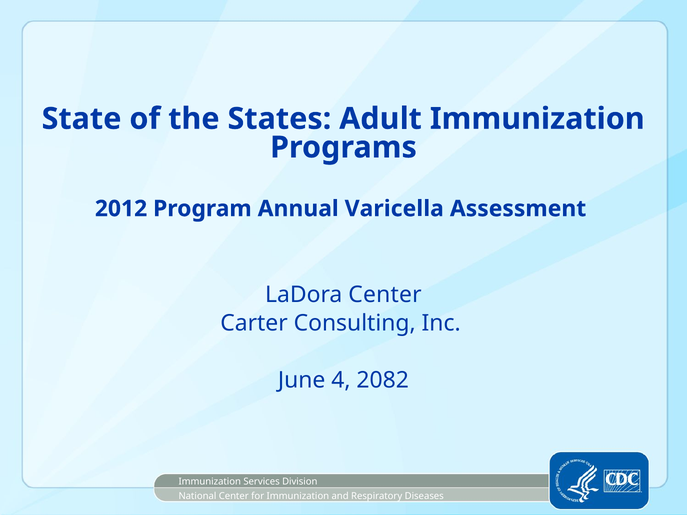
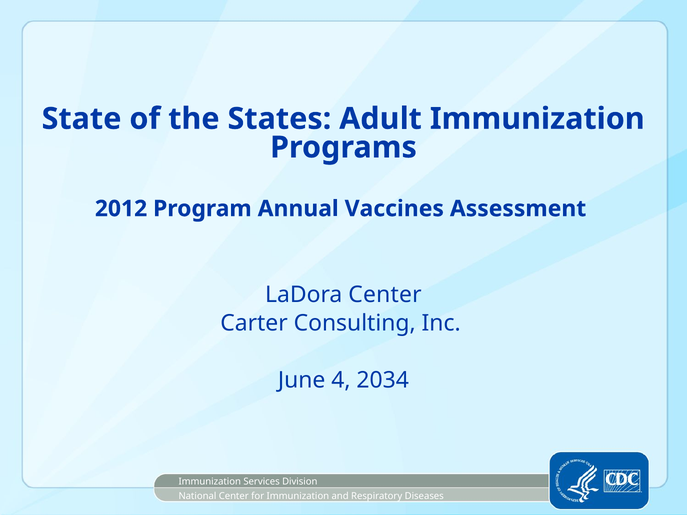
Varicella: Varicella -> Vaccines (394, 209)
2082: 2082 -> 2034 (383, 380)
